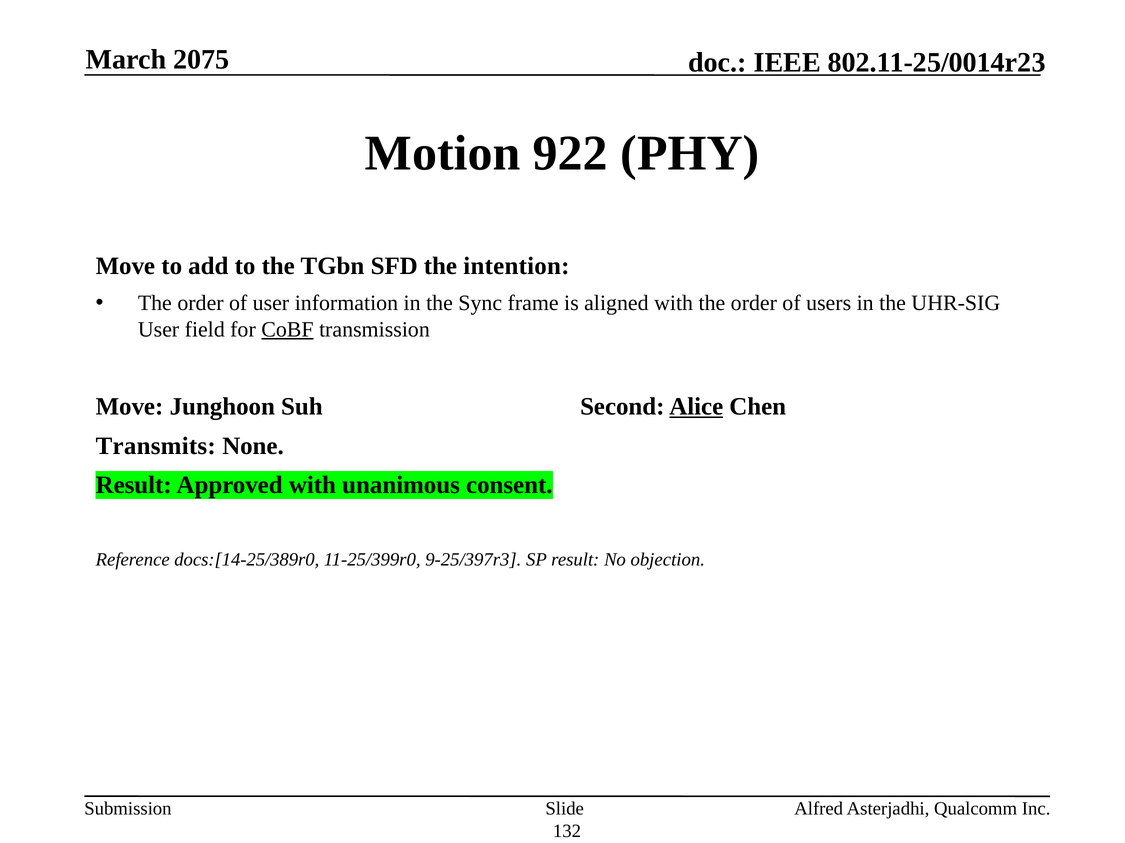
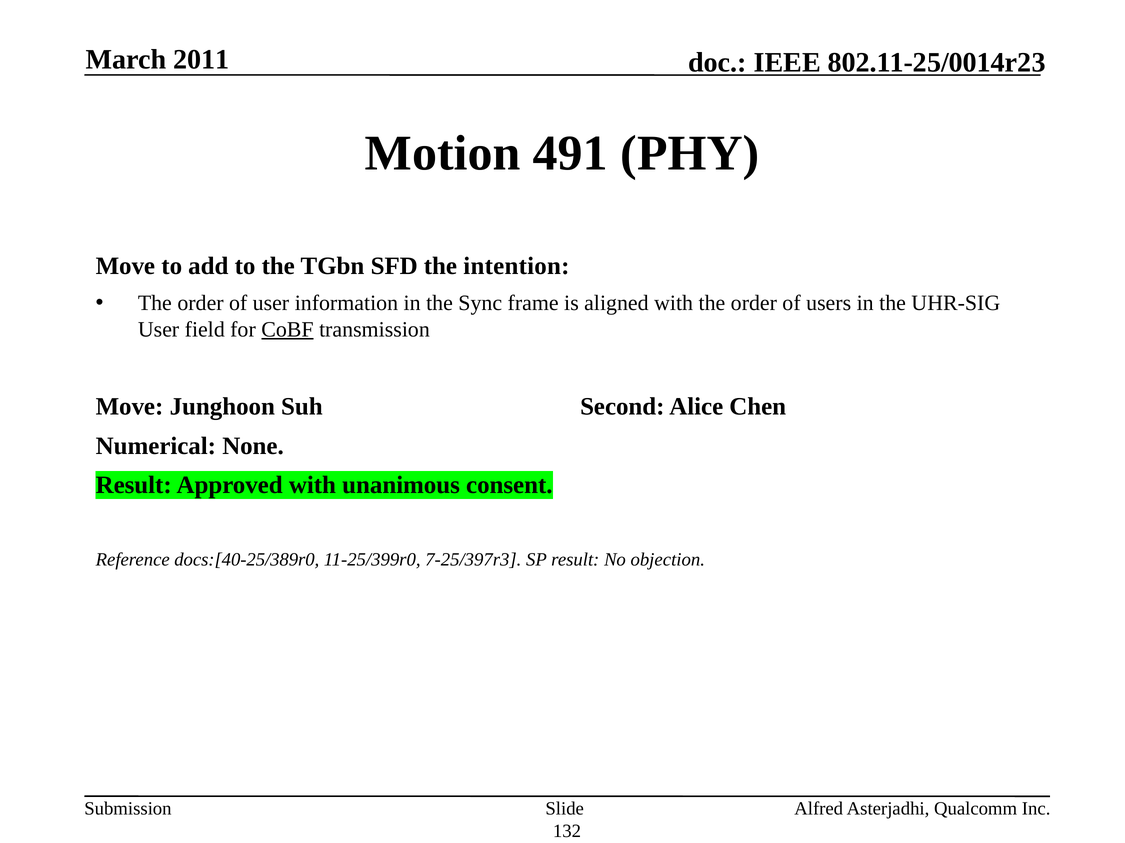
2075: 2075 -> 2011 (201, 60)
922: 922 -> 491 (570, 153)
Alice underline: present -> none (696, 407)
Transmits: Transmits -> Numerical (156, 446)
docs:[14-25/389r0: docs:[14-25/389r0 -> docs:[40-25/389r0 (247, 560)
9-25/397r3: 9-25/397r3 -> 7-25/397r3 (473, 560)
